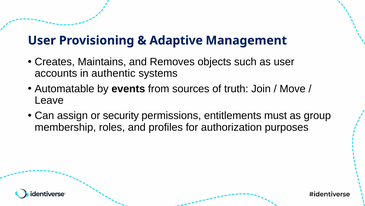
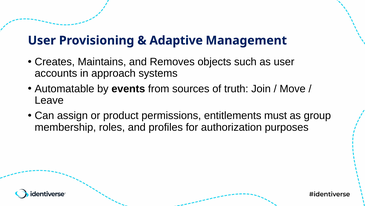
authentic: authentic -> approach (113, 73)
security: security -> product (121, 115)
